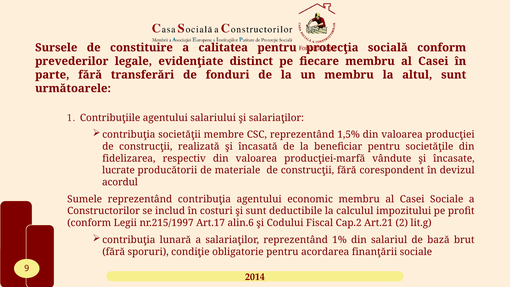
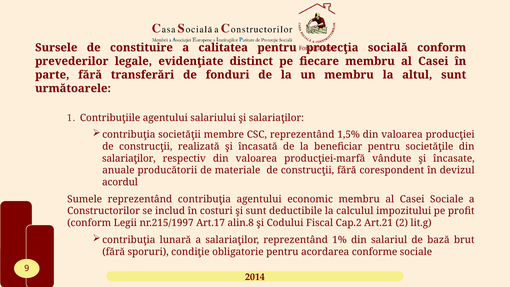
fidelizarea: fidelizarea -> salariaţilor (129, 158)
lucrate: lucrate -> anuale (118, 170)
alin.6: alin.6 -> alin.8 (241, 223)
finanţării: finanţării -> conforme (375, 252)
